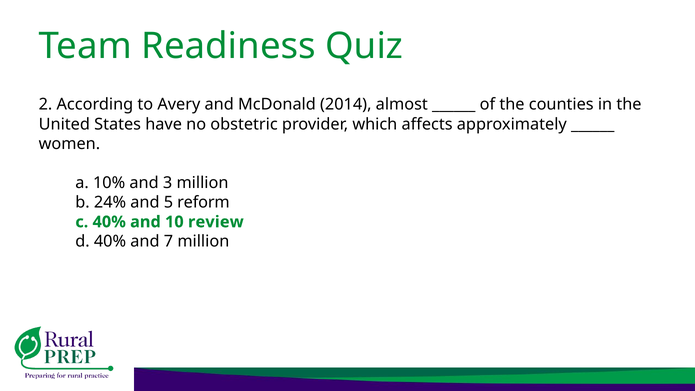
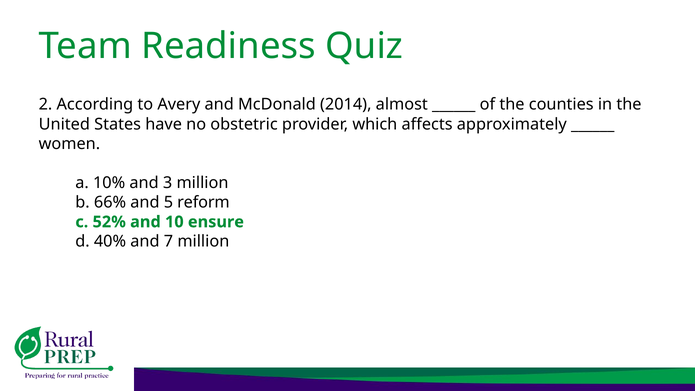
24%: 24% -> 66% (110, 202)
c 40%: 40% -> 52% (109, 222)
review: review -> ensure (216, 222)
